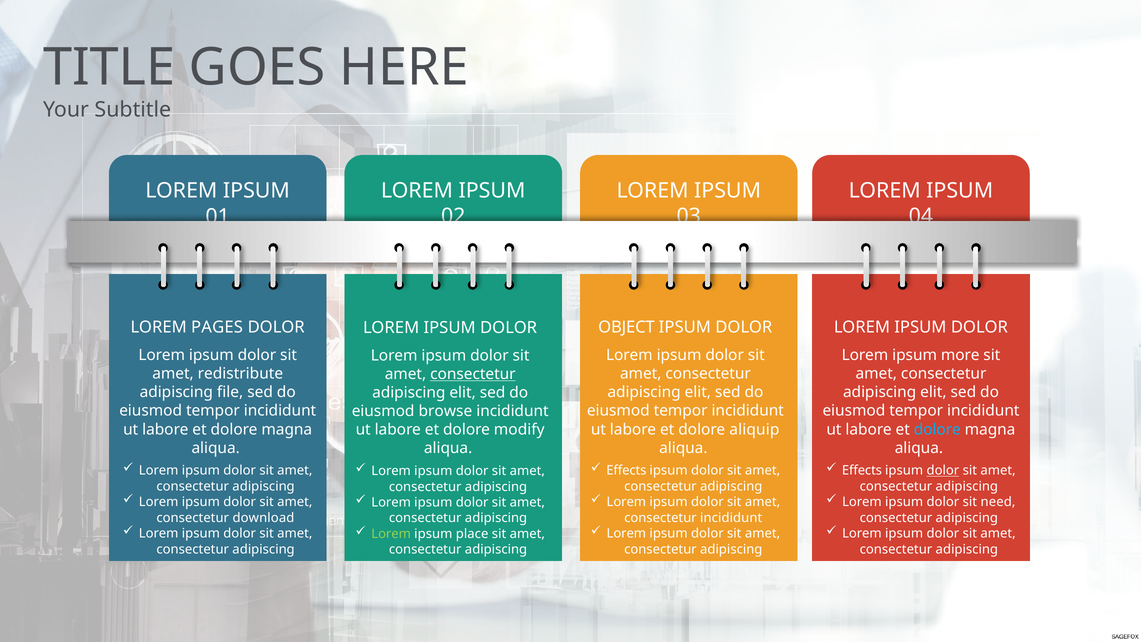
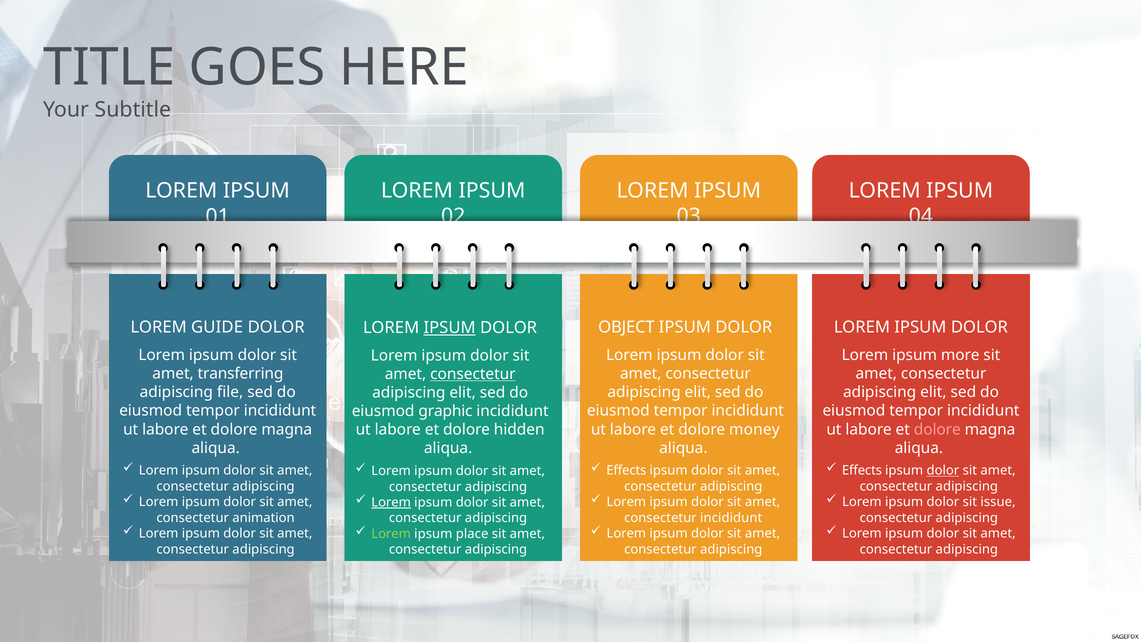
PAGES: PAGES -> GUIDE (217, 327)
IPSUM underline: none -> present (450, 328)
redistribute: redistribute -> transferring (240, 374)
browse: browse -> graphic (445, 411)
aliquip: aliquip -> money (754, 429)
dolore colour: light blue -> pink (937, 429)
modify: modify -> hidden (519, 430)
need: need -> issue (998, 502)
Lorem underline: none -> present (391, 502)
download: download -> animation (264, 518)
